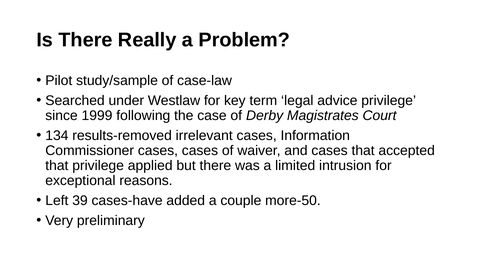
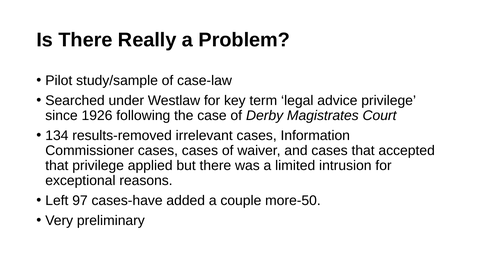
1999: 1999 -> 1926 (97, 116)
39: 39 -> 97 (80, 201)
